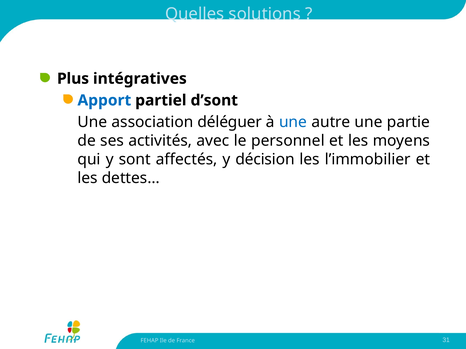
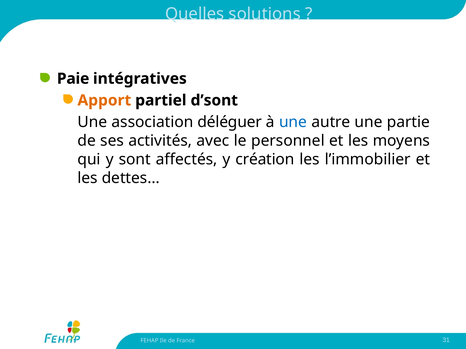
Plus: Plus -> Paie (73, 79)
Apport colour: blue -> orange (104, 100)
décision: décision -> création (265, 160)
